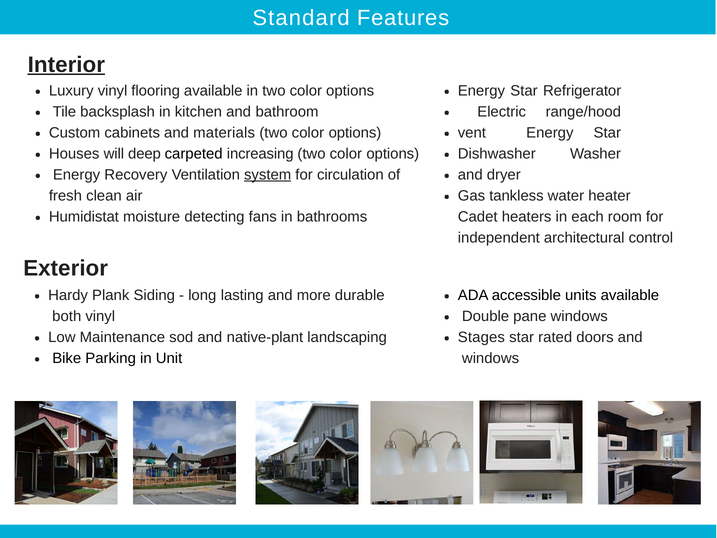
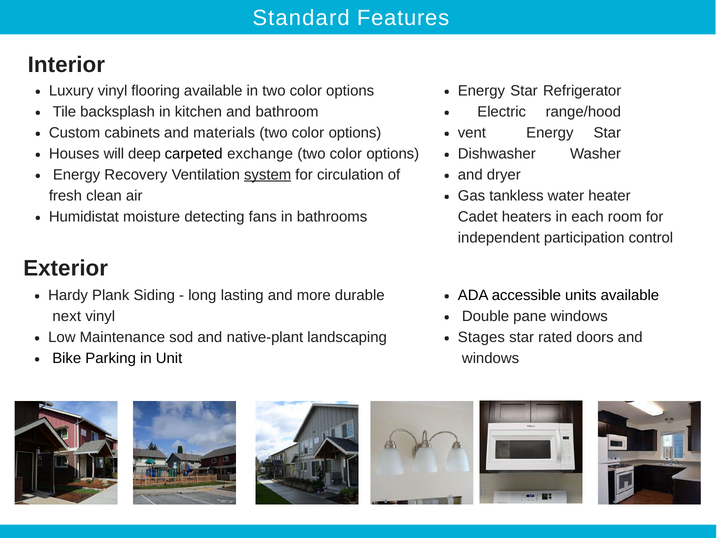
Interior underline: present -> none (66, 65)
increasing: increasing -> exchange (260, 154)
architectural: architectural -> participation (584, 237)
both: both -> next (67, 316)
